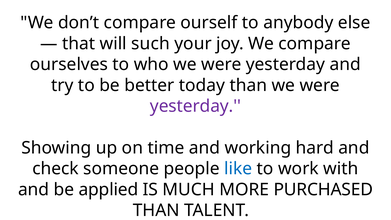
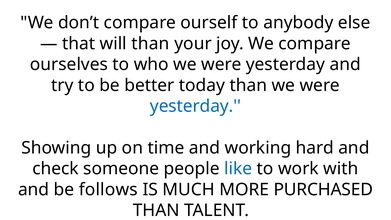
will such: such -> than (150, 44)
yesterday colour: purple -> blue (196, 106)
applied: applied -> follows (108, 190)
